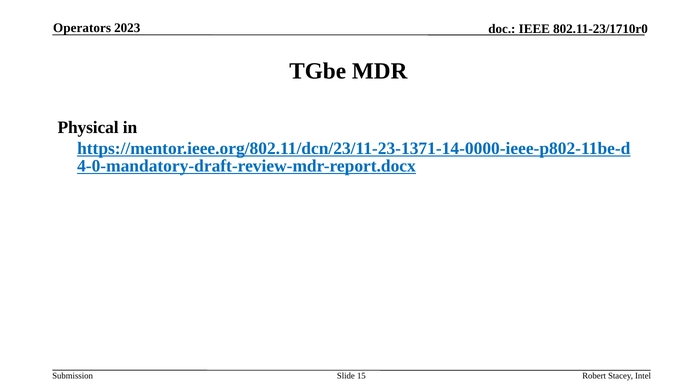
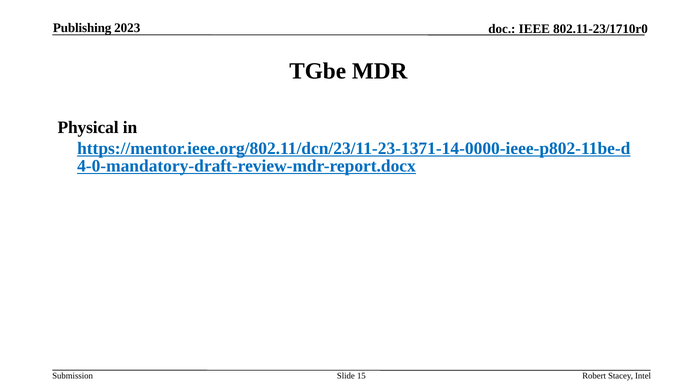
Operators: Operators -> Publishing (82, 28)
